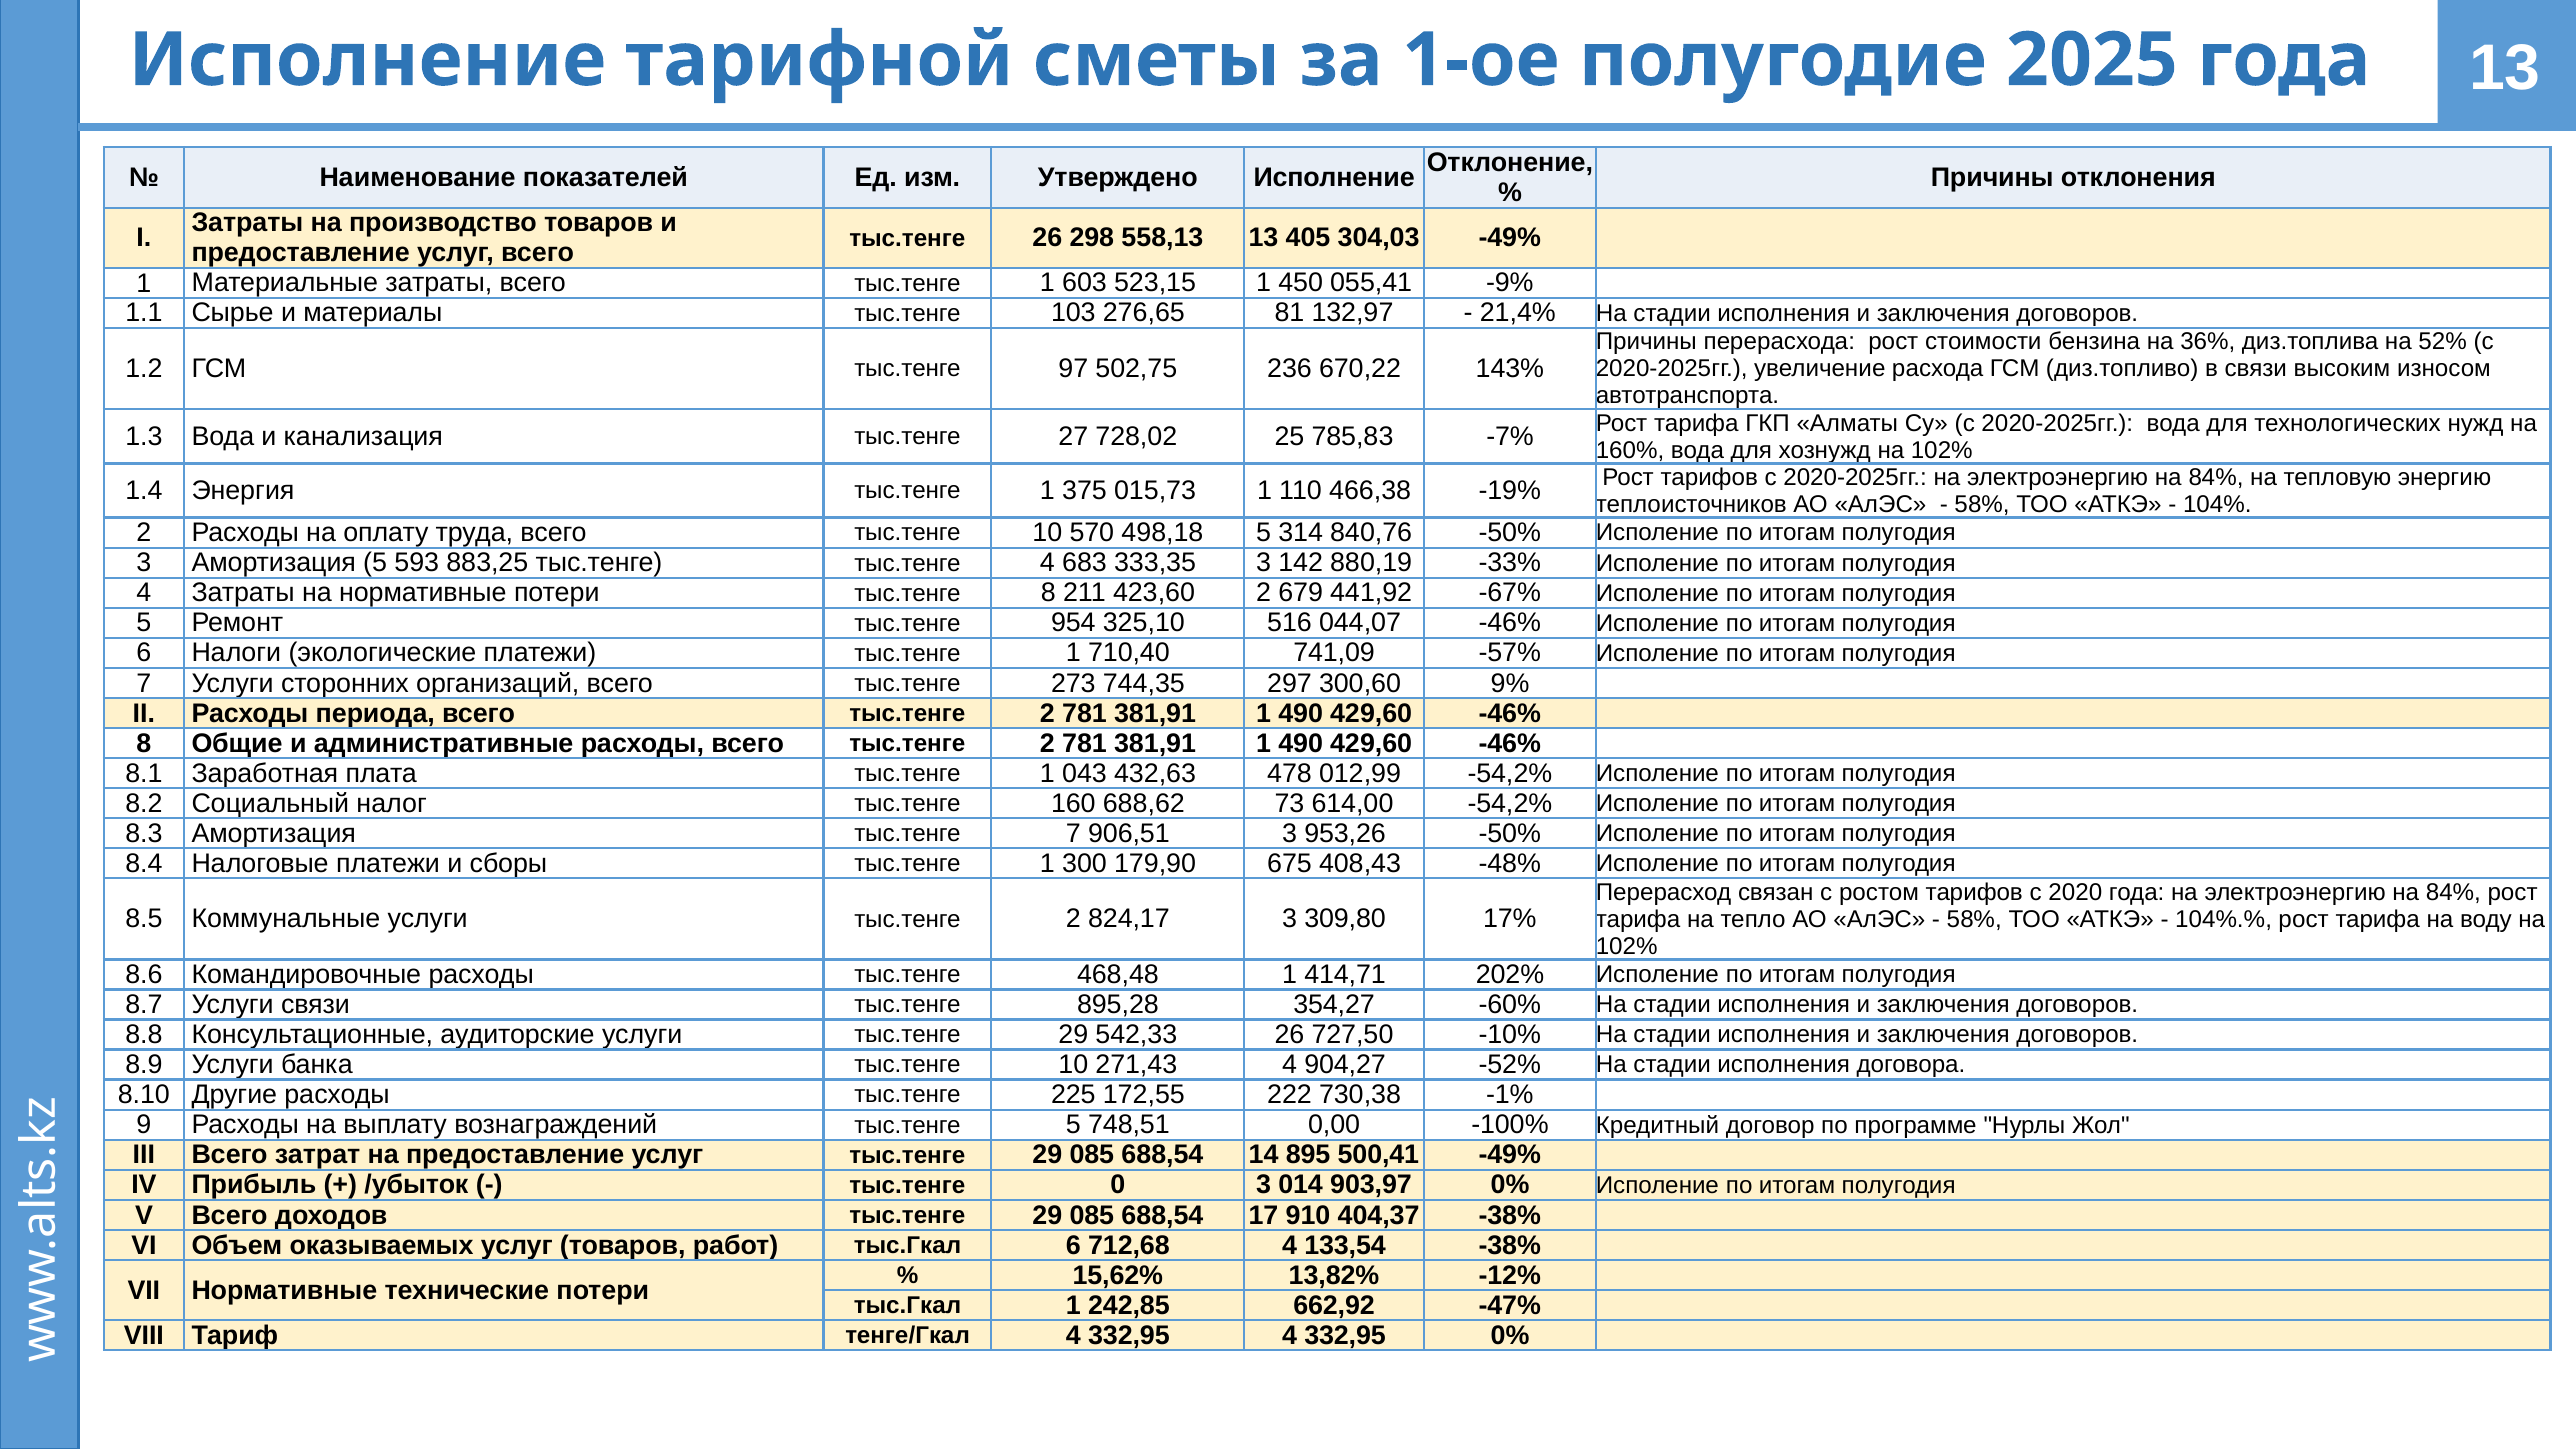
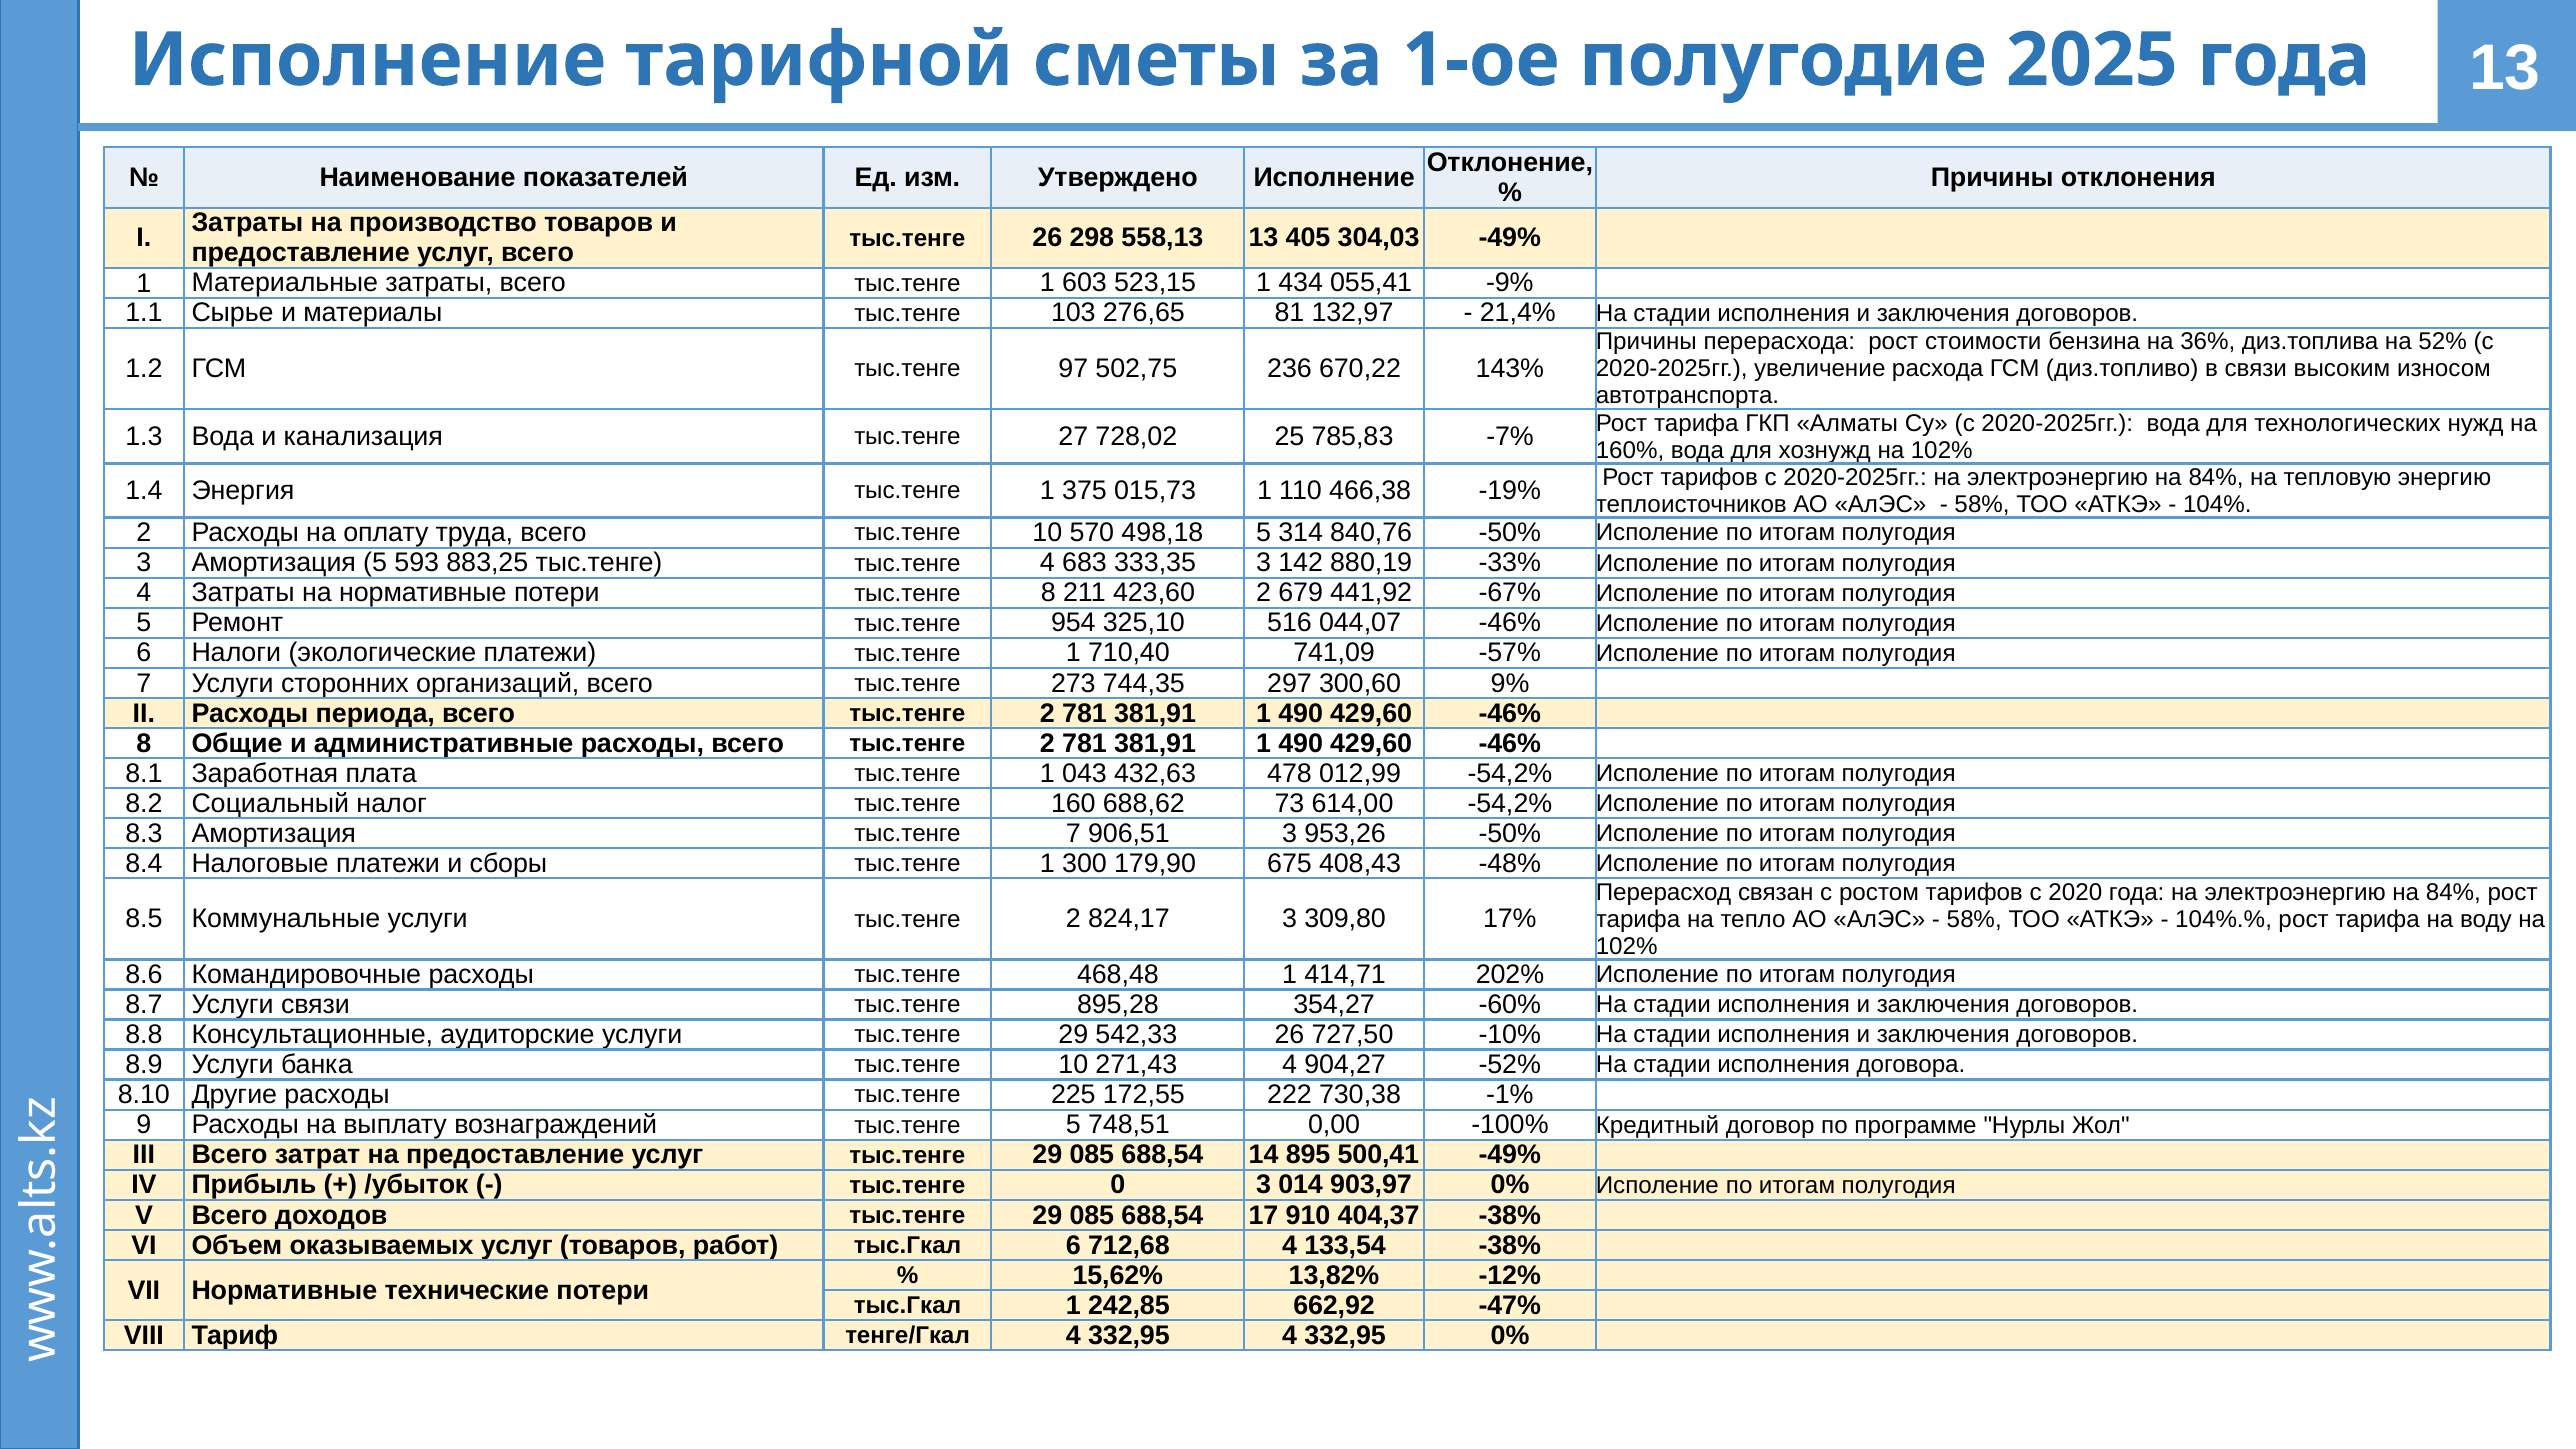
450: 450 -> 434 (1301, 283)
